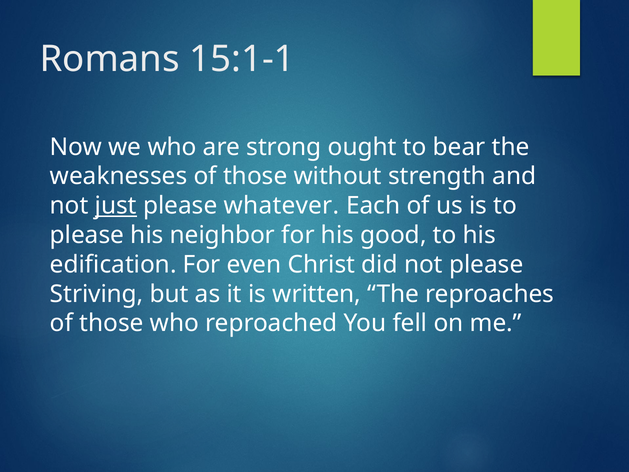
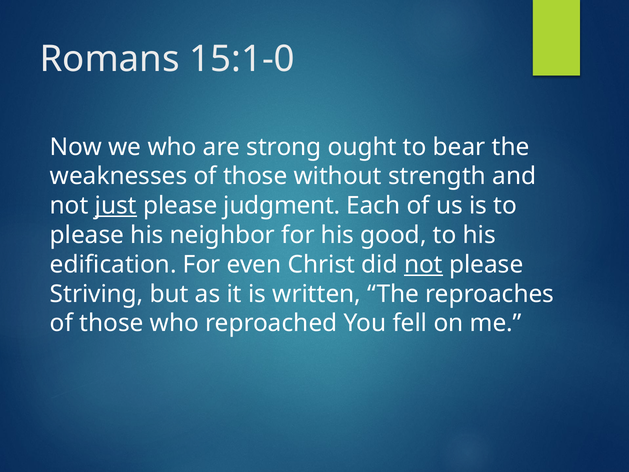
15:1-1: 15:1-1 -> 15:1-0 (242, 59)
whatever: whatever -> judgment (282, 206)
not underline: none -> present (423, 264)
